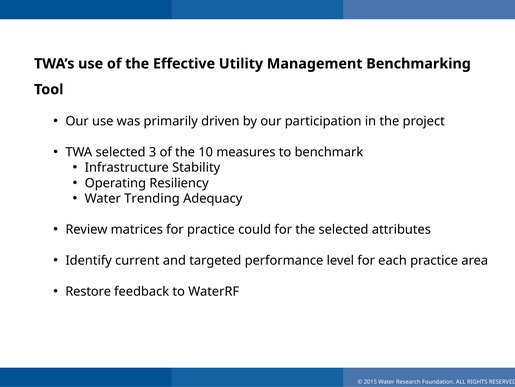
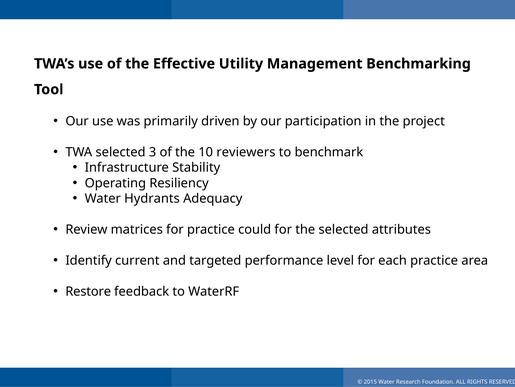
measures: measures -> reviewers (246, 152)
Trending: Trending -> Hydrants (152, 198)
